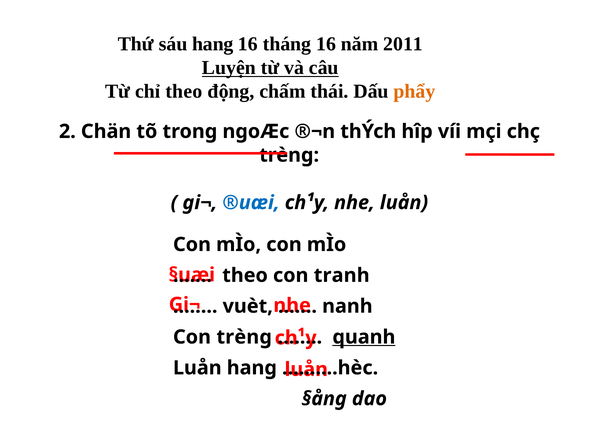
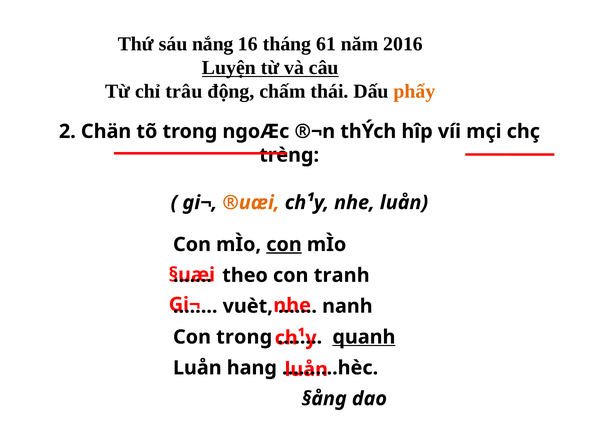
sáu hang: hang -> nắng (213, 44)
tháng 16: 16 -> 61 (326, 44)
2011: 2011 -> 2016 (403, 44)
chỉ theo: theo -> trâu (184, 92)
®uæi colour: blue -> orange (251, 203)
con underline: none -> present (284, 245)
Con trèng: trèng -> trong (244, 337)
